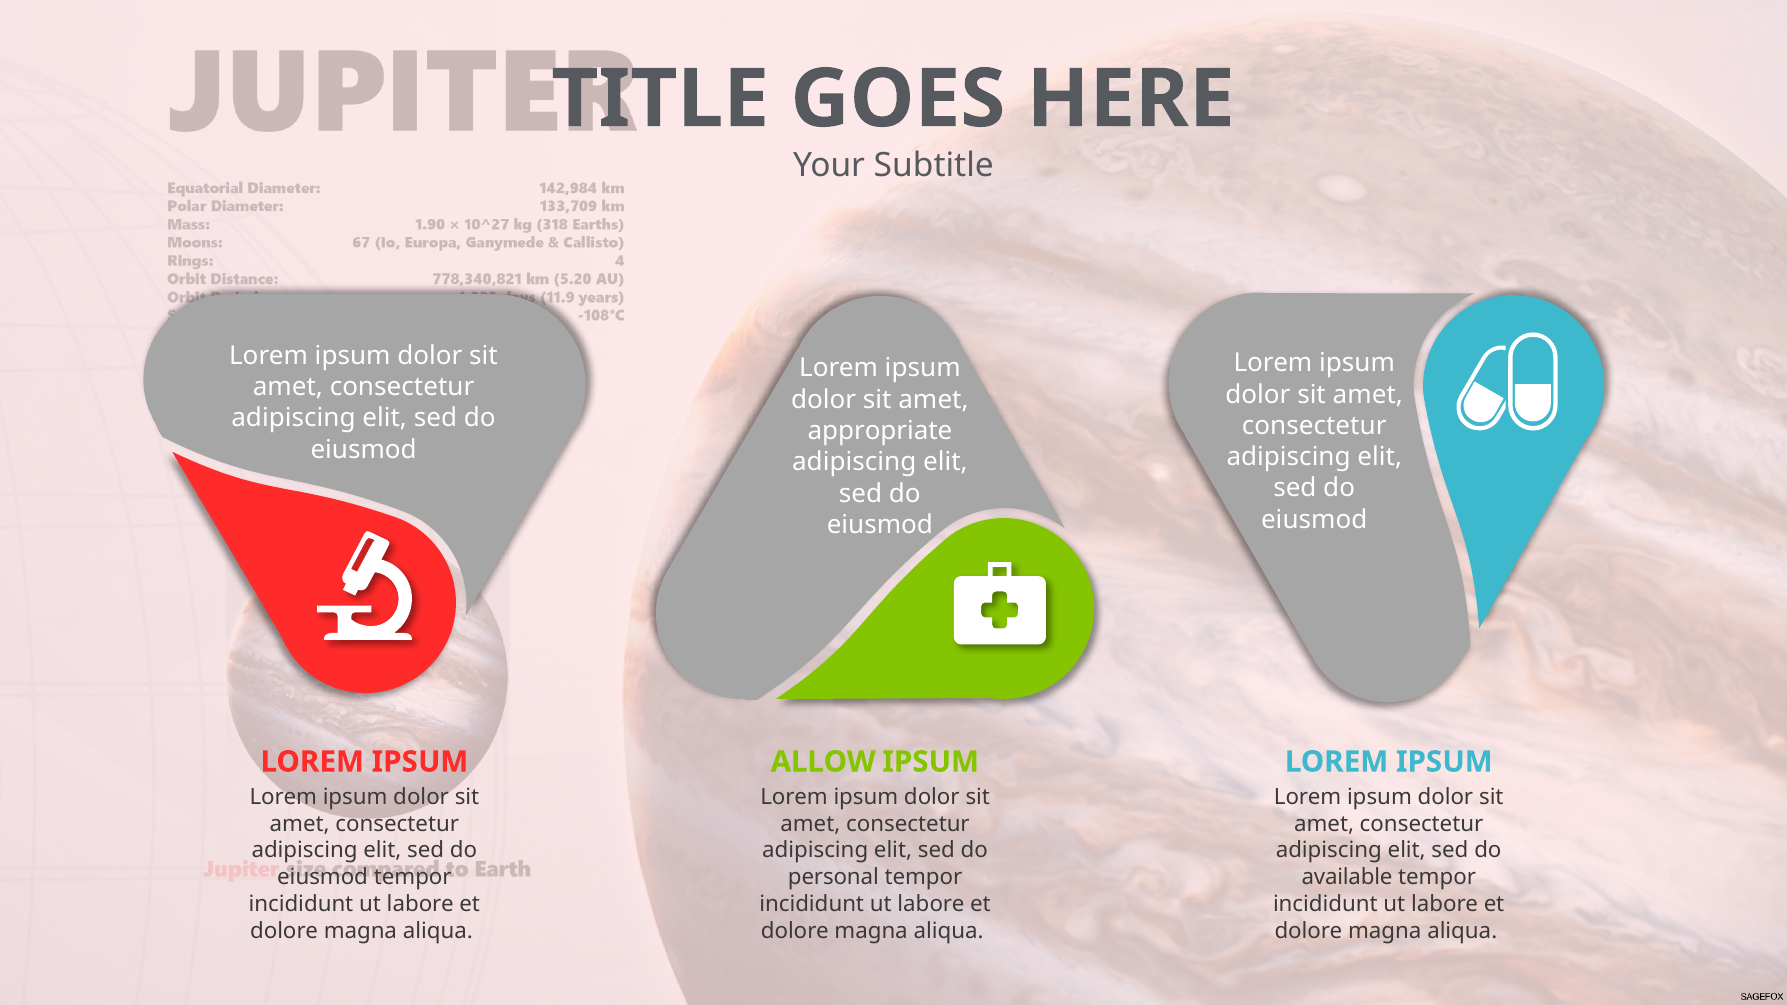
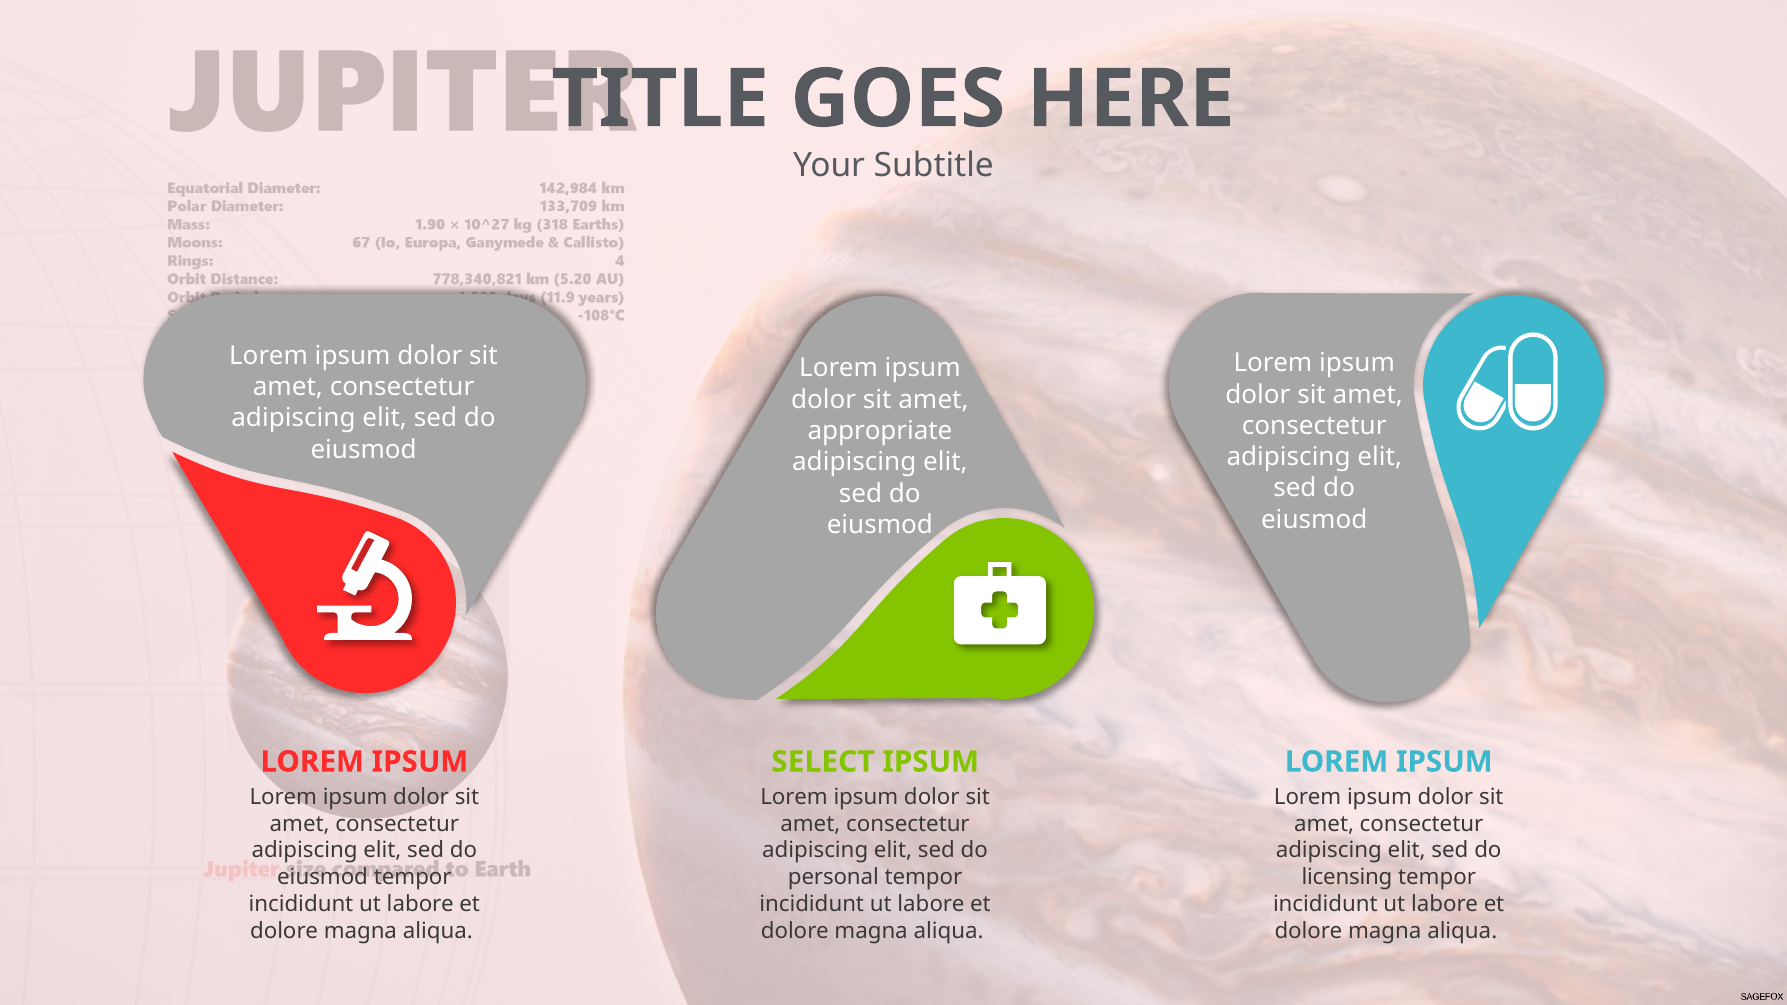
ALLOW: ALLOW -> SELECT (823, 762)
available: available -> licensing (1347, 878)
